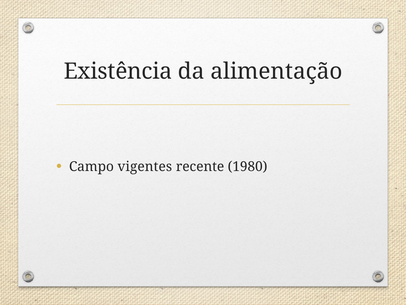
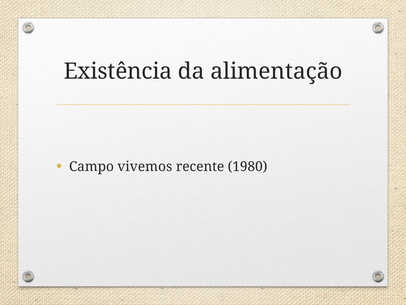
vigentes: vigentes -> vivemos (145, 166)
